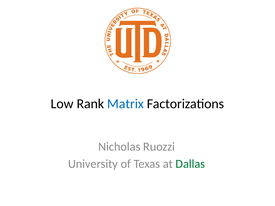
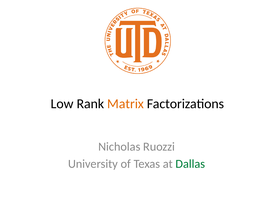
Matrix colour: blue -> orange (126, 104)
